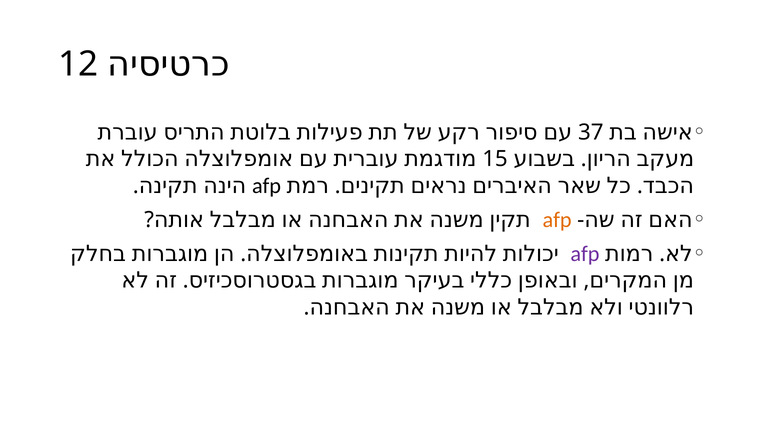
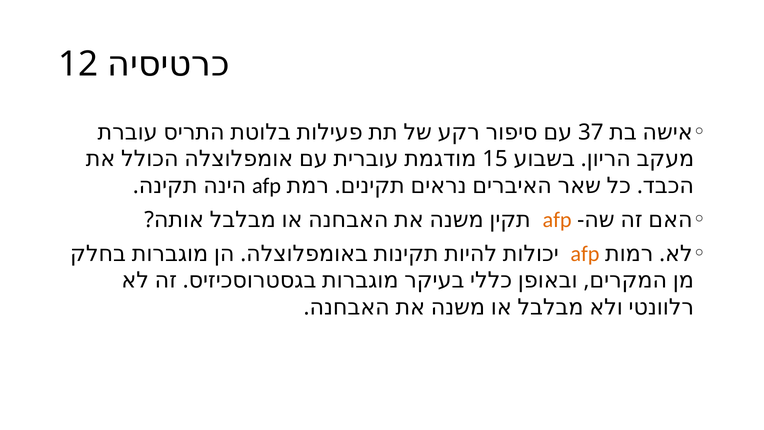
afp colour: purple -> orange (585, 254)
